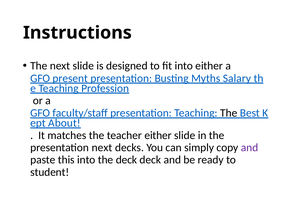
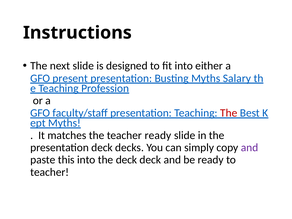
The colour: black -> red (229, 113)
About: About -> Myths (64, 123)
teacher either: either -> ready (158, 135)
presentation next: next -> deck (102, 148)
student: student -> teacher (50, 172)
